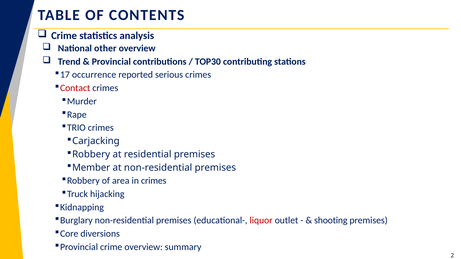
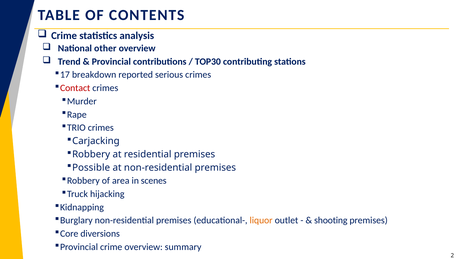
occurrence: occurrence -> breakdown (94, 75)
Member: Member -> Possible (91, 168)
in crimes: crimes -> scenes (154, 181)
liquor colour: red -> orange (261, 221)
